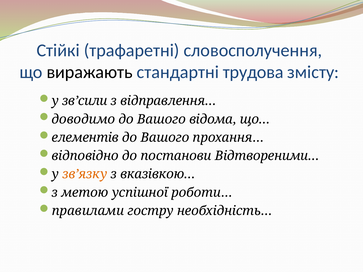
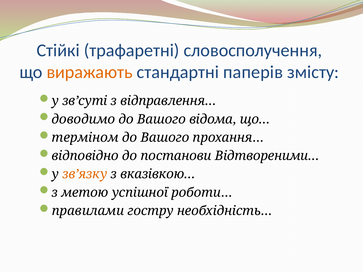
виражають colour: black -> orange (90, 72)
трудова: трудова -> паперів (253, 72)
зв’сили: зв’сили -> зв’суті (85, 101)
елементів: елементів -> терміном (85, 138)
